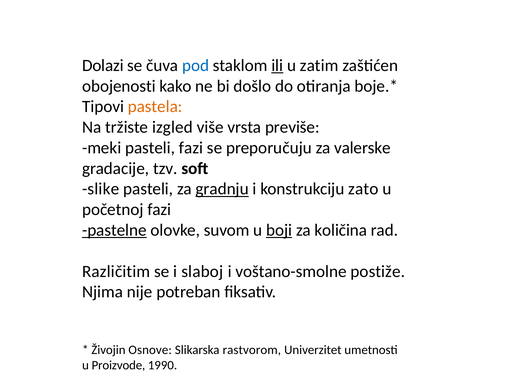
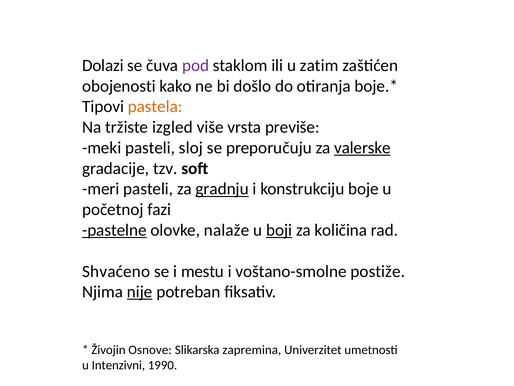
pod colour: blue -> purple (196, 65)
ili underline: present -> none (277, 65)
pasteli fazi: fazi -> sloj (191, 148)
valerske underline: none -> present (362, 148)
slike: slike -> meri (101, 189)
zato: zato -> boje (363, 189)
suvom: suvom -> nalaže (227, 230)
Različitim: Različitim -> Shvaćeno (116, 271)
slaboj: slaboj -> mestu (203, 271)
nije underline: none -> present (140, 292)
rastvorom: rastvorom -> zapremina (252, 350)
Proizvode: Proizvode -> Intenzivni (118, 365)
